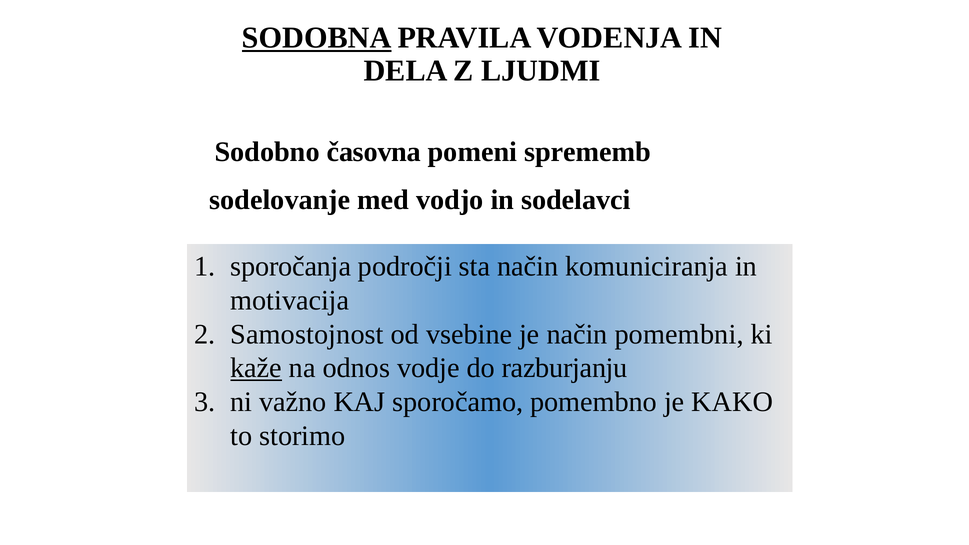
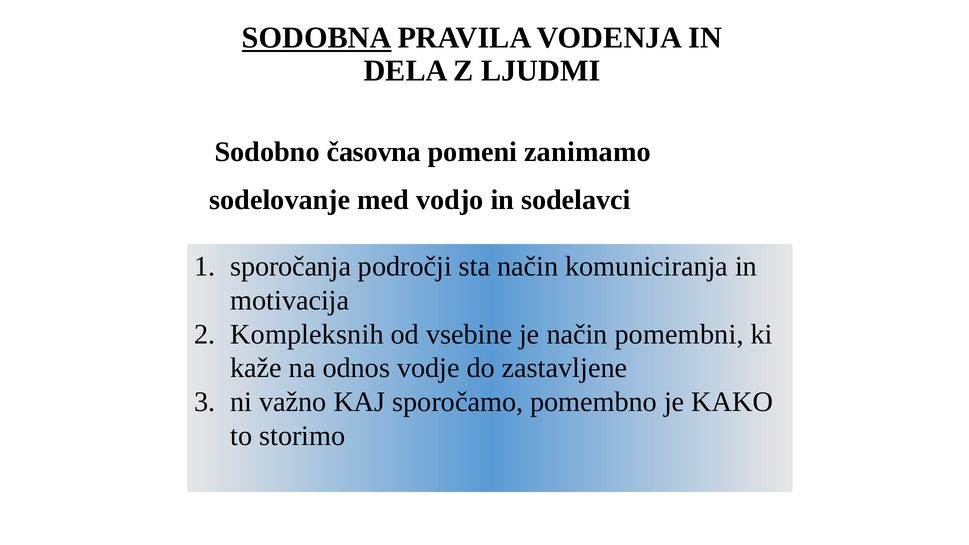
sprememb: sprememb -> zanimamo (588, 152)
Samostojnost: Samostojnost -> Kompleksnih (307, 334)
kaže underline: present -> none (256, 368)
razburjanju: razburjanju -> zastavljene (565, 368)
